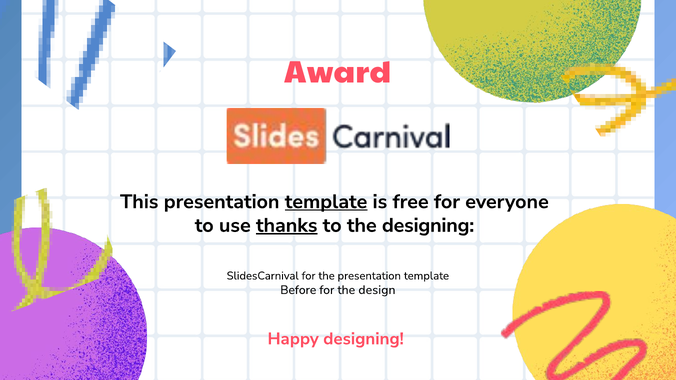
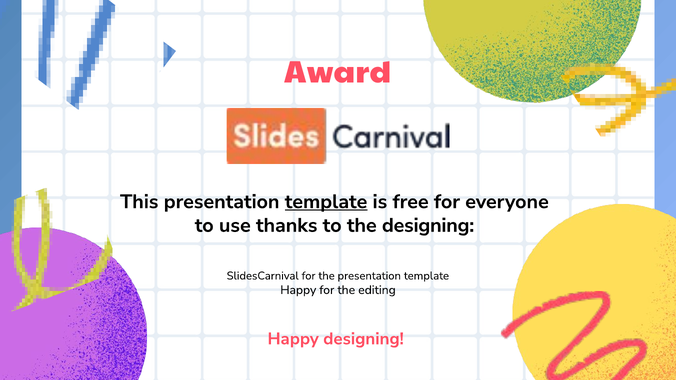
thanks underline: present -> none (287, 225)
Before: Before -> Happy (298, 290)
design: design -> editing (377, 290)
